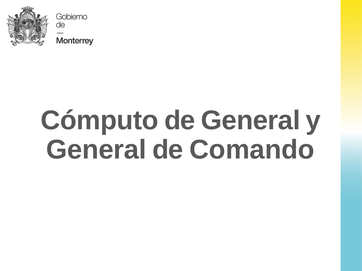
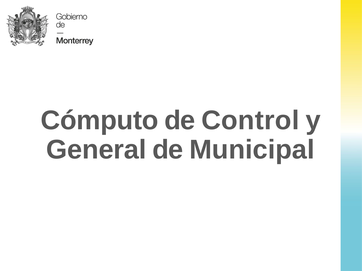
de General: General -> Control (250, 121)
Comando: Comando -> Municipal (252, 150)
